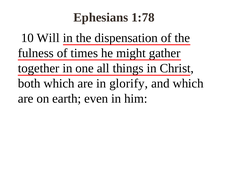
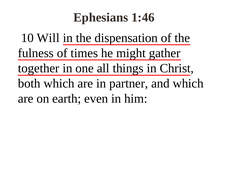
1:78: 1:78 -> 1:46 (143, 17)
glorify: glorify -> partner (129, 83)
